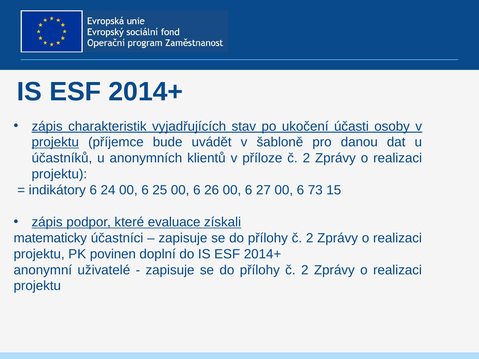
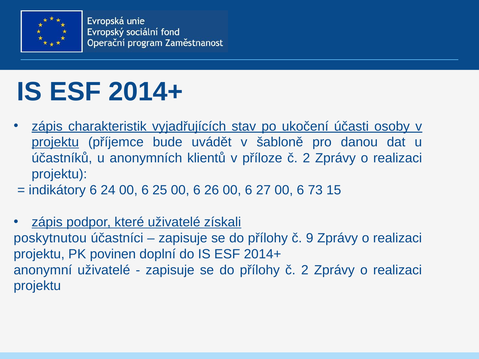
které evaluace: evaluace -> uživatelé (174, 222)
matematicky: matematicky -> poskytnutou (50, 238)
2: 2 -> 9 (310, 238)
